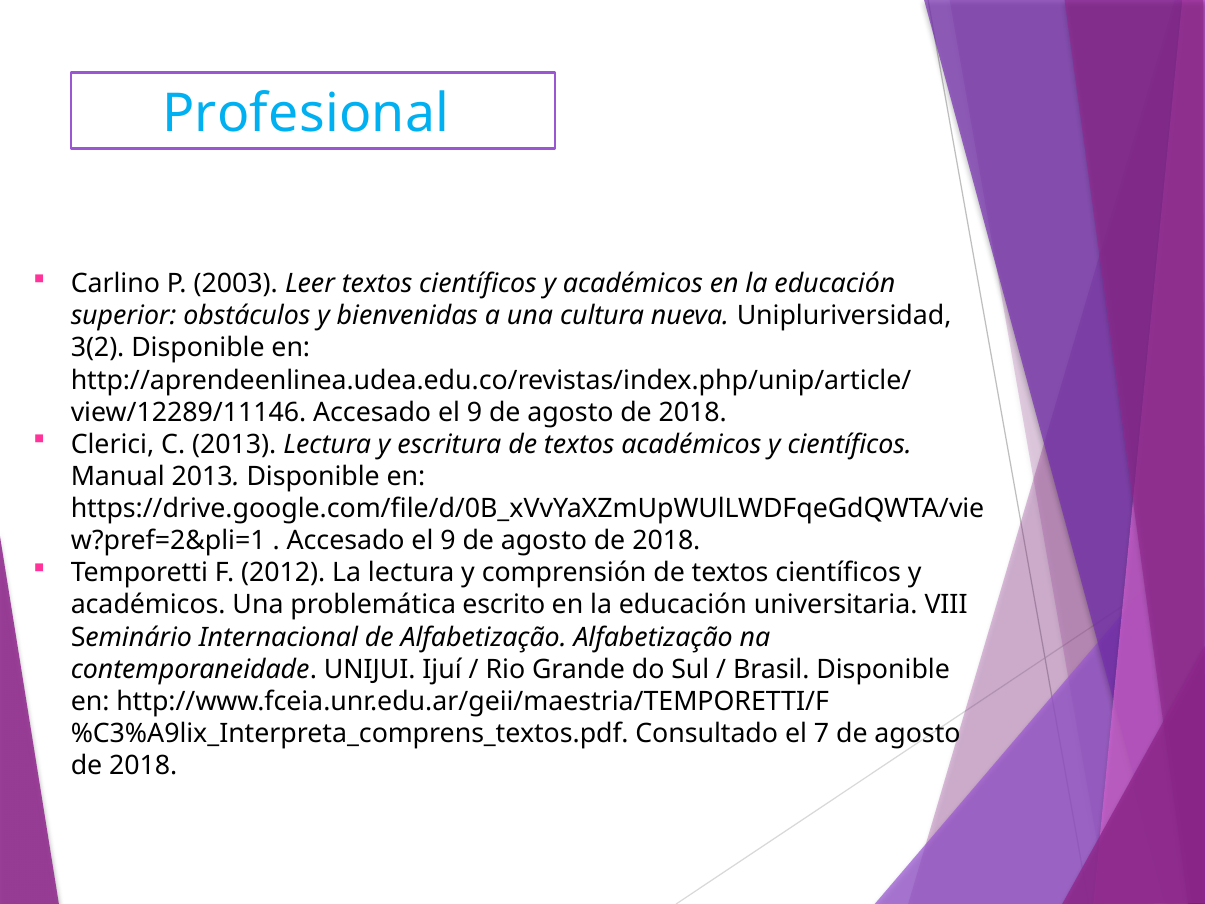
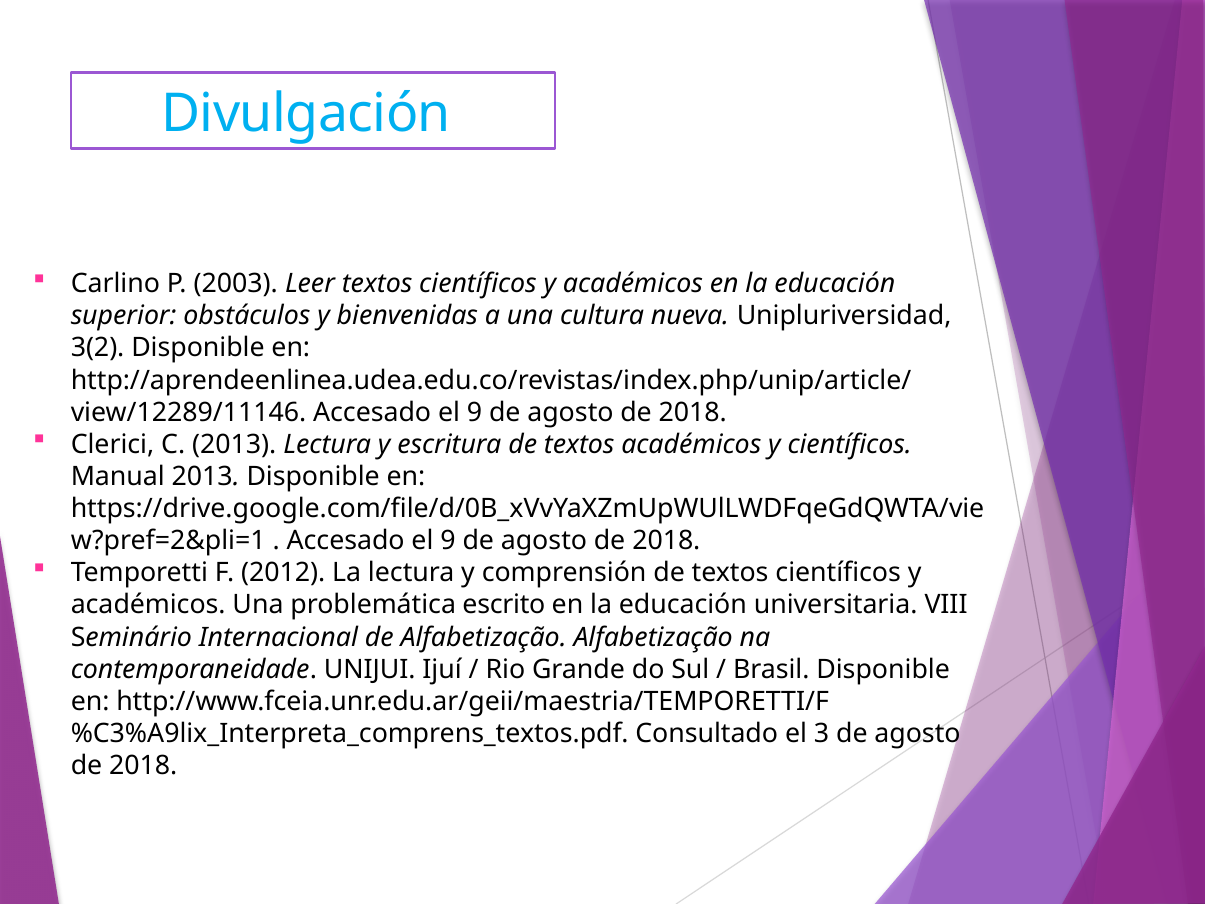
Profesional: Profesional -> Divulgación (306, 114)
7: 7 -> 3 (822, 733)
